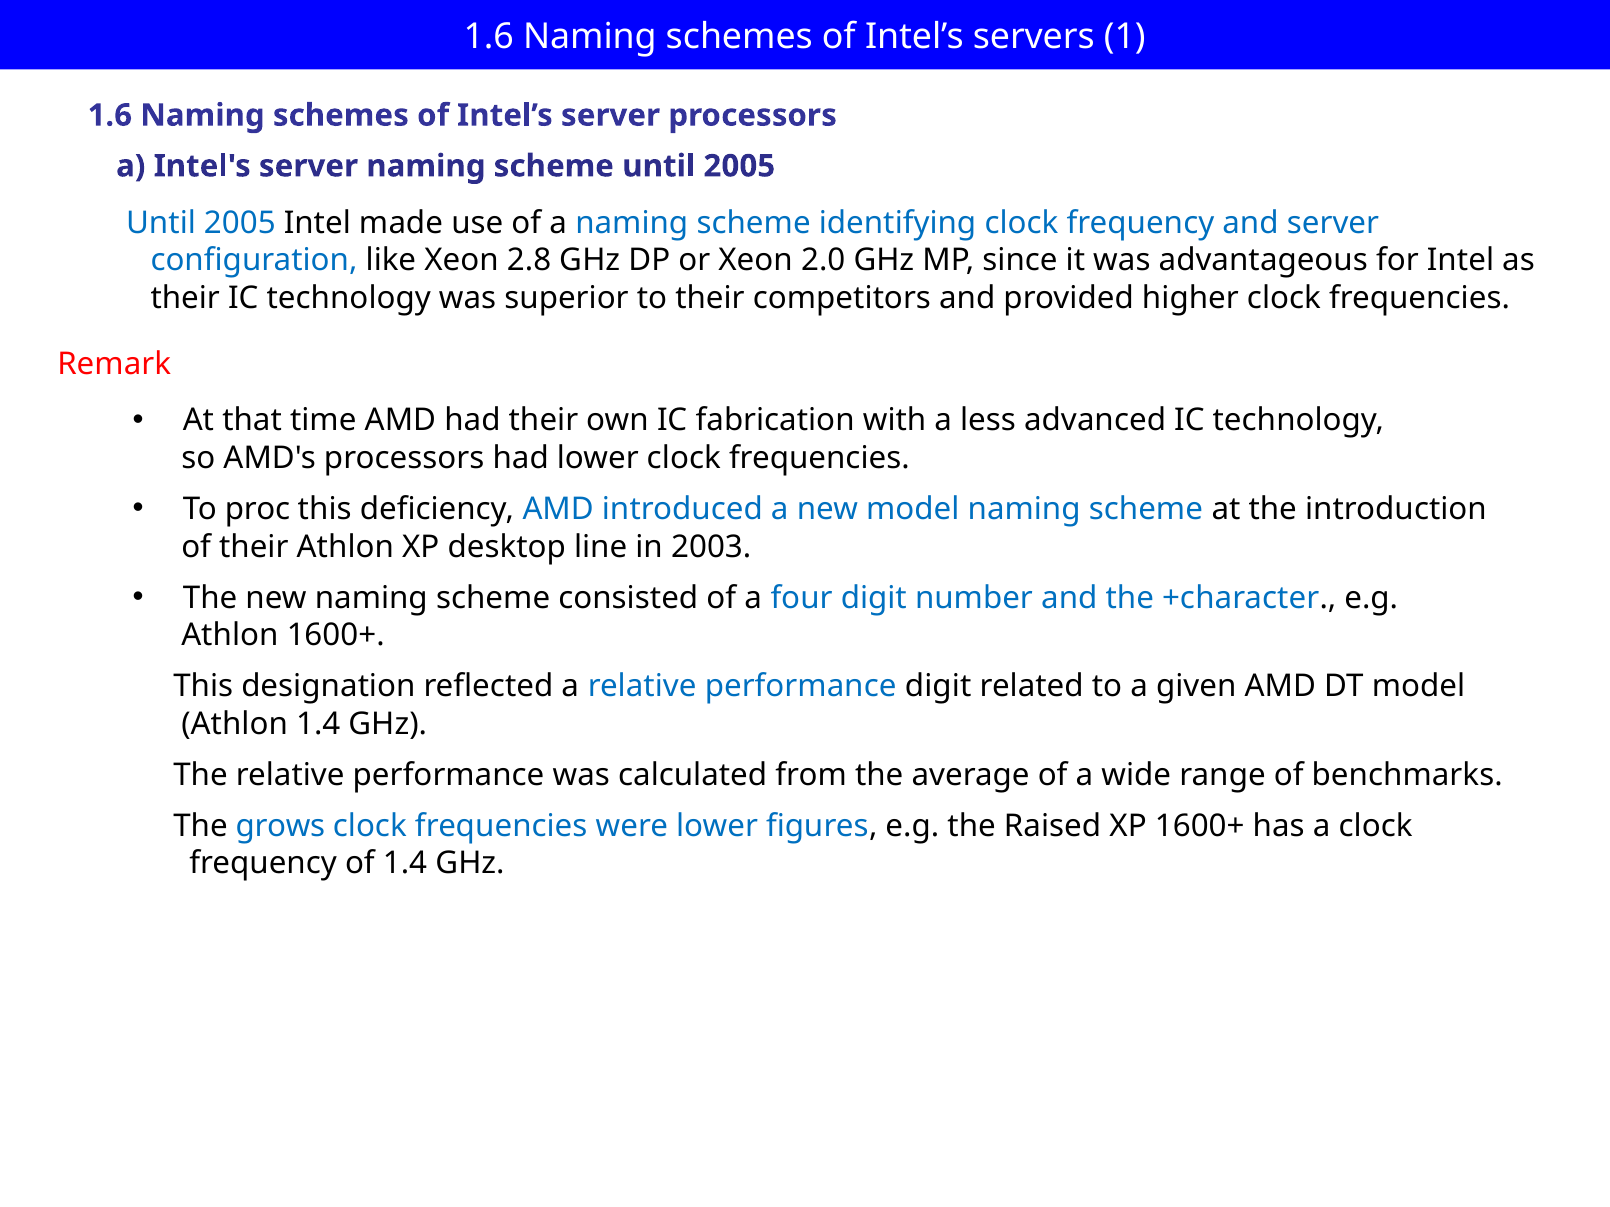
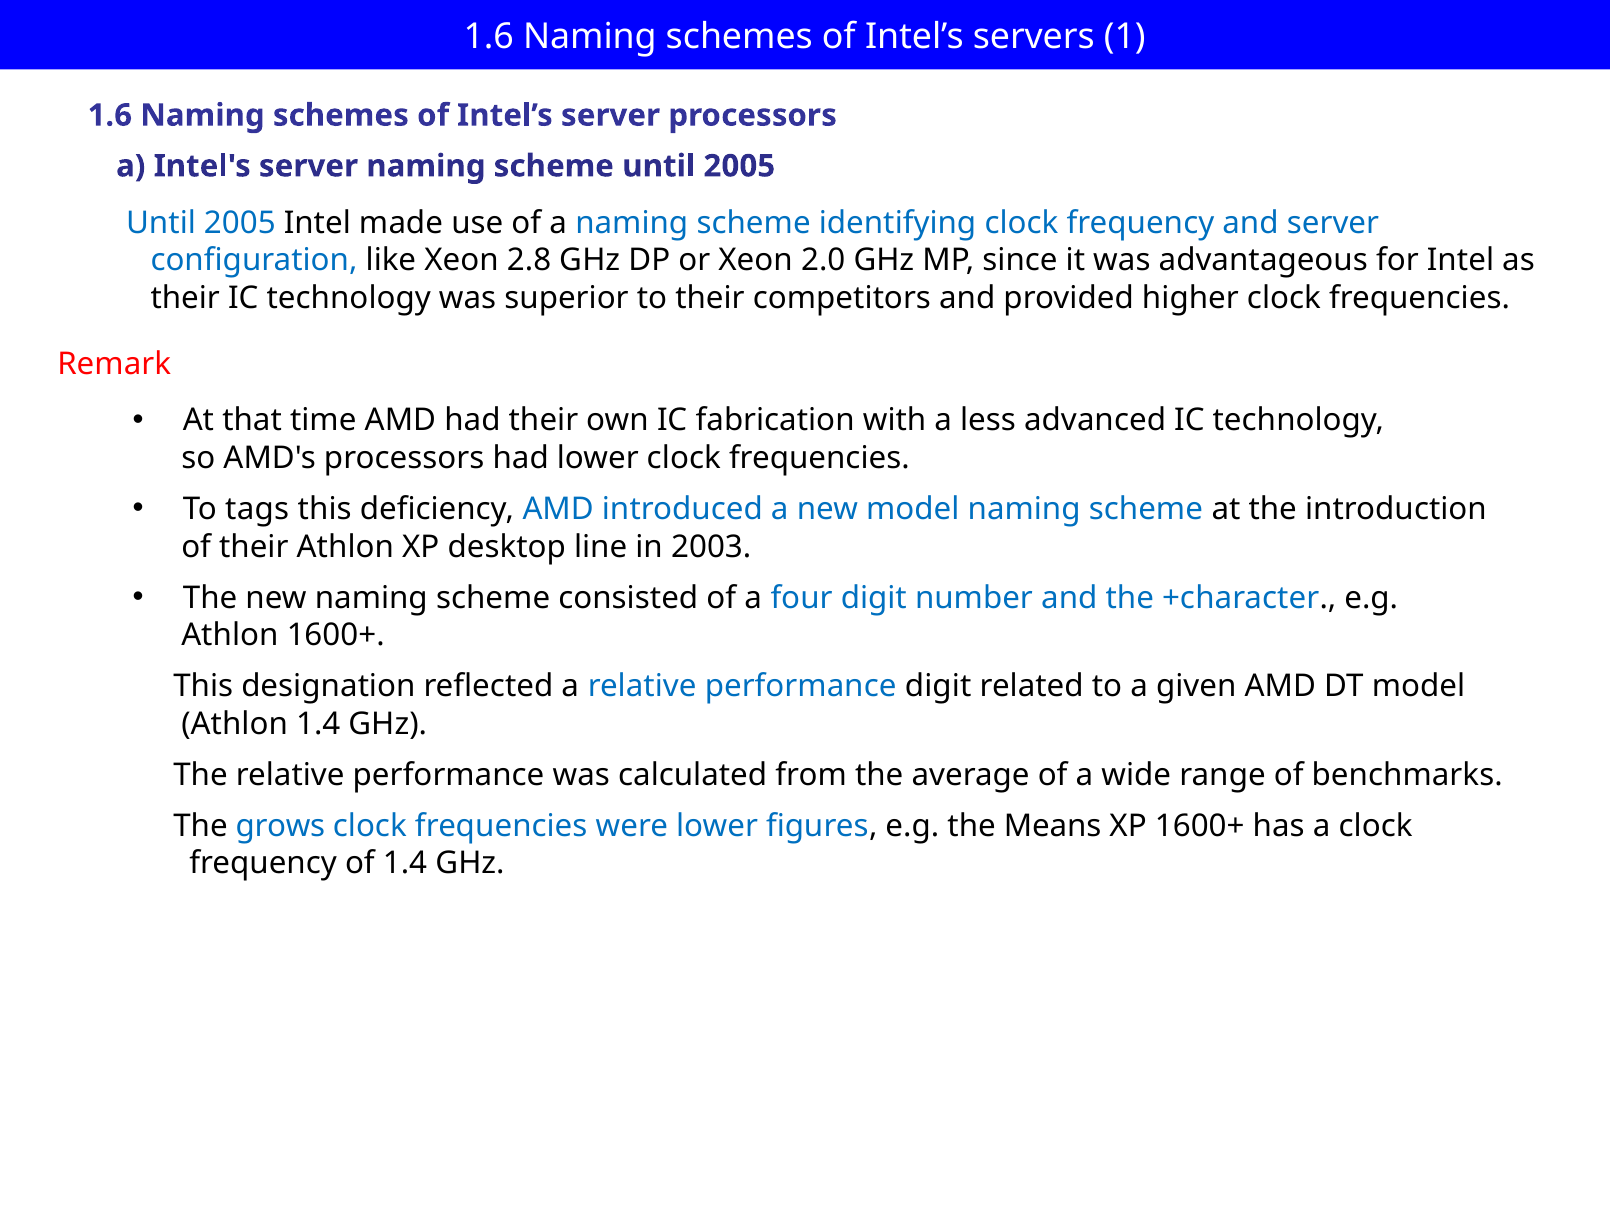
proc: proc -> tags (257, 509)
Raised: Raised -> Means (1053, 826)
